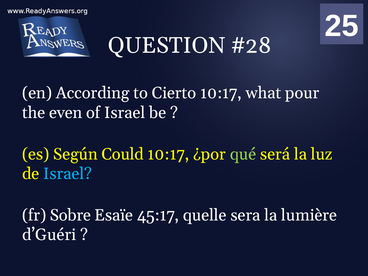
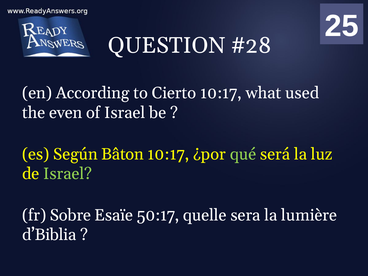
pour: pour -> used (302, 93)
Could: Could -> Bâton (123, 154)
Israel colour: light blue -> light green (68, 174)
45:17: 45:17 -> 50:17 (158, 215)
d’Guéri: d’Guéri -> d’Biblia (49, 235)
